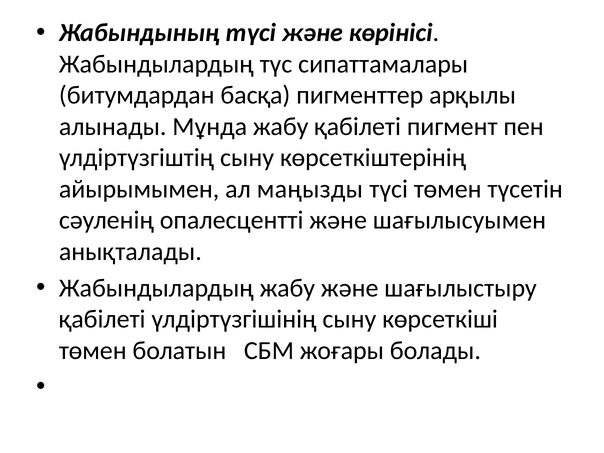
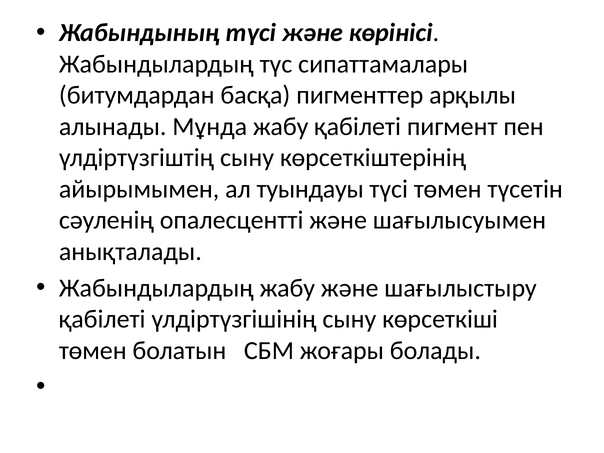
маңызды: маңызды -> туындауы (310, 189)
